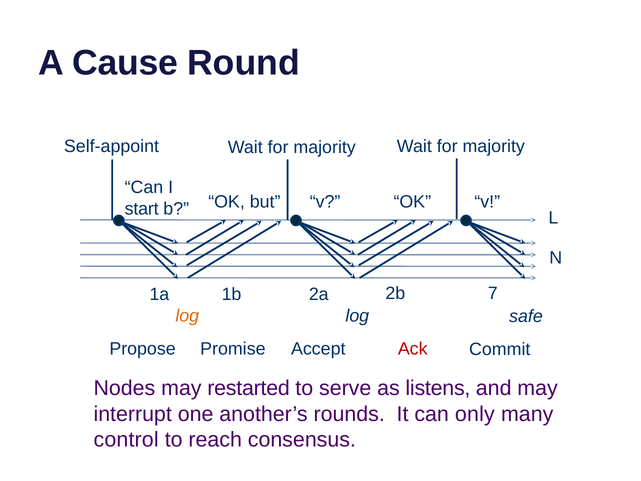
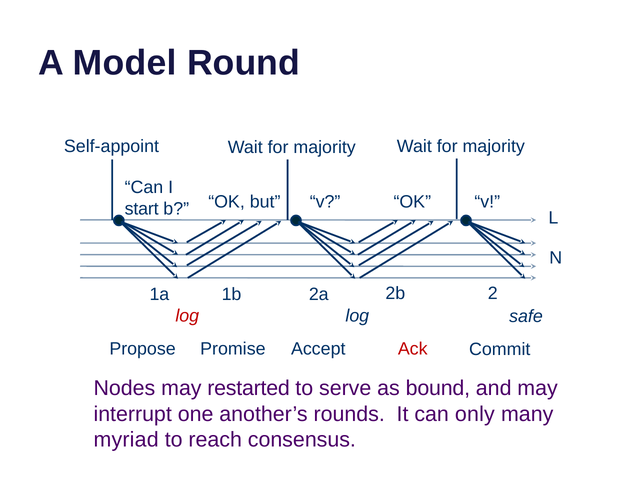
Cause: Cause -> Model (125, 63)
7: 7 -> 2 (493, 293)
log colour: orange -> red (187, 316)
listens: listens -> bound (438, 388)
control: control -> myriad (126, 440)
